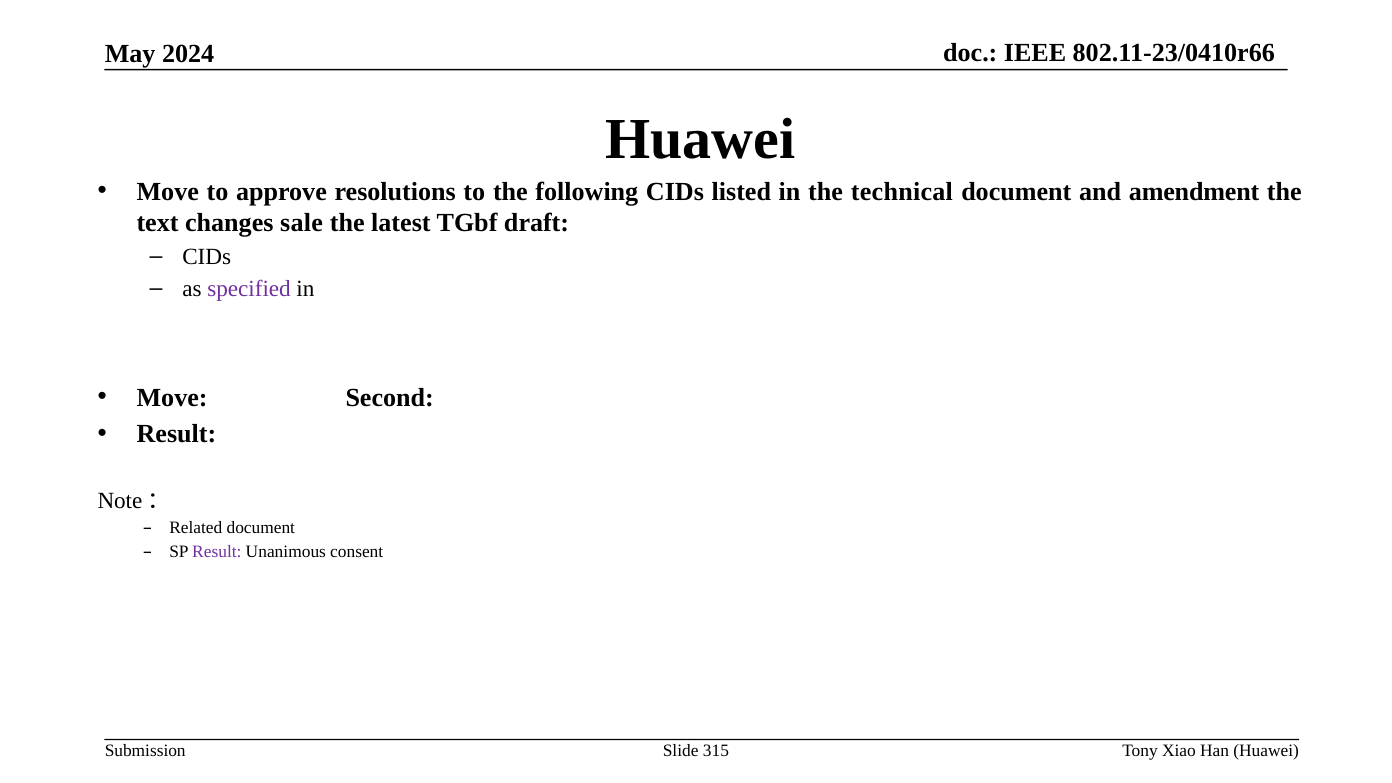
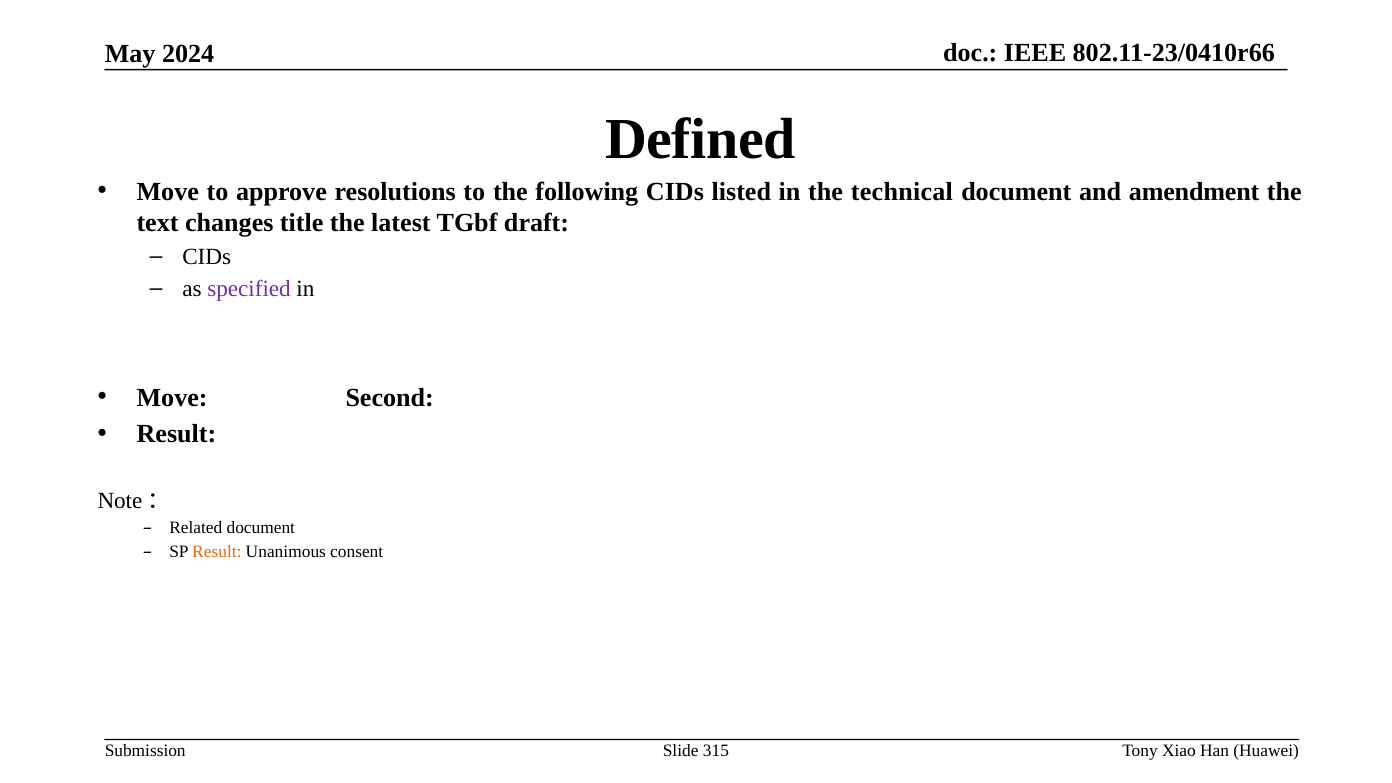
Huawei: Huawei -> Defined (700, 140)
sale: sale -> title (302, 223)
Result colour: purple -> orange (217, 552)
